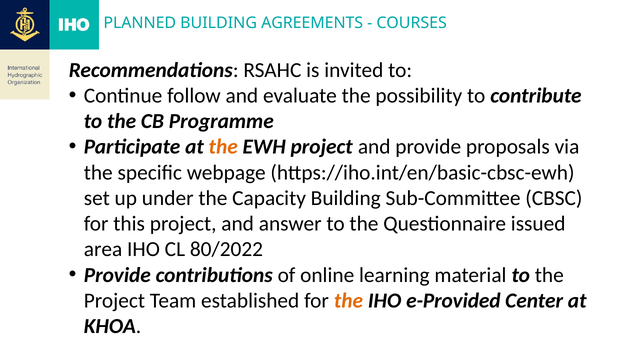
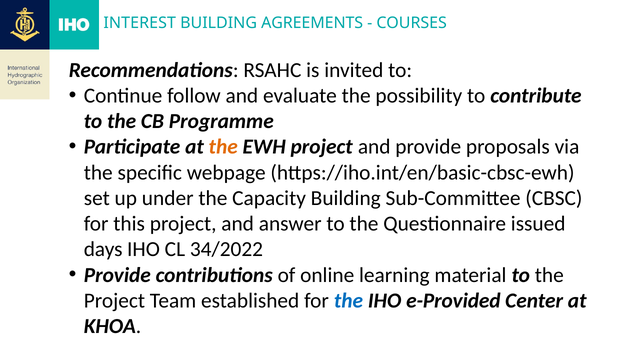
PLANNED: PLANNED -> INTEREST (140, 23)
area: area -> days (103, 249)
80/2022: 80/2022 -> 34/2022 (226, 249)
the colour: orange -> blue (349, 301)
